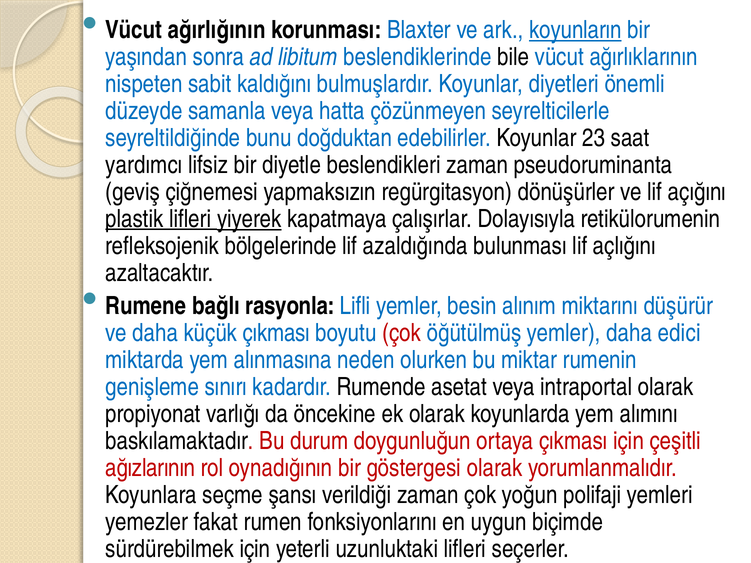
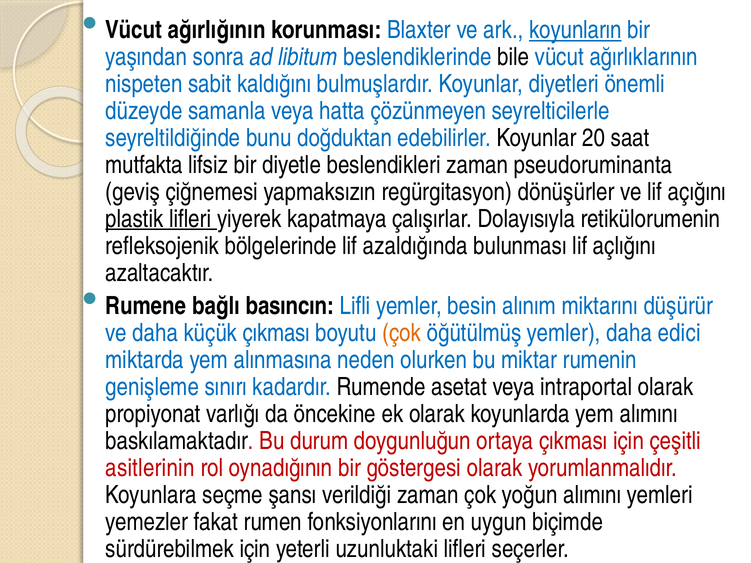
23: 23 -> 20 (594, 138)
yardımcı: yardımcı -> mutfakta (144, 165)
yiyerek underline: present -> none (249, 219)
rasyonla: rasyonla -> basıncın (290, 306)
çok colour: red -> orange (402, 333)
ağızlarının: ağızlarının -> asitlerinin (150, 468)
yoğun polifaji: polifaji -> alımını (592, 495)
